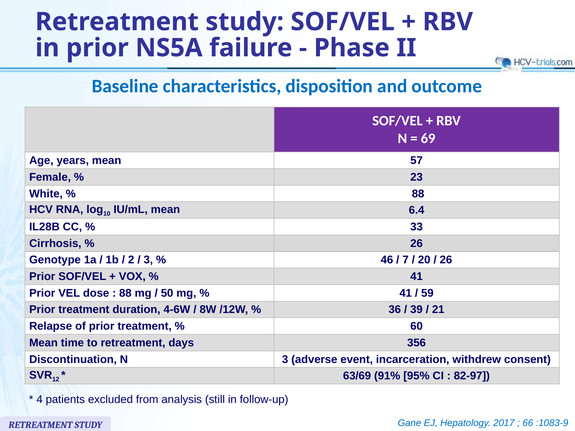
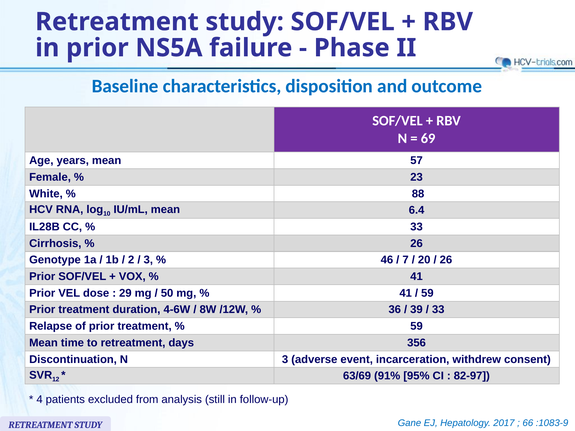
88: 88 -> 29 (125, 293)
21: 21 -> 33 (438, 310)
60: 60 -> 59 (417, 326)
